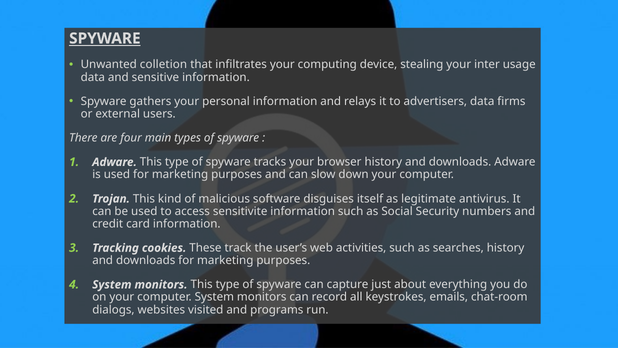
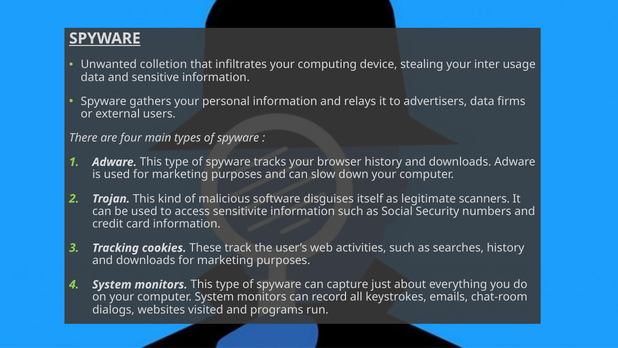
antivirus: antivirus -> scanners (484, 199)
